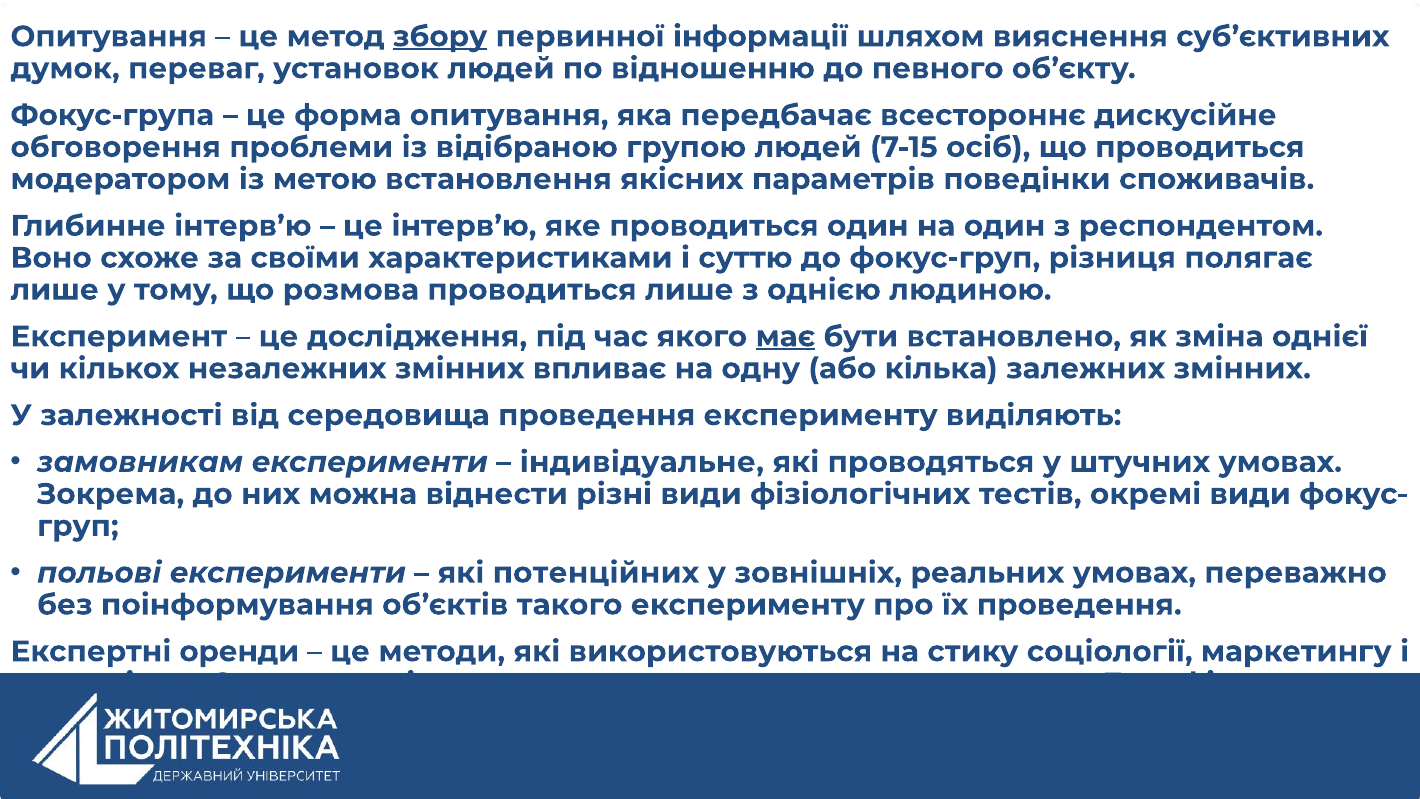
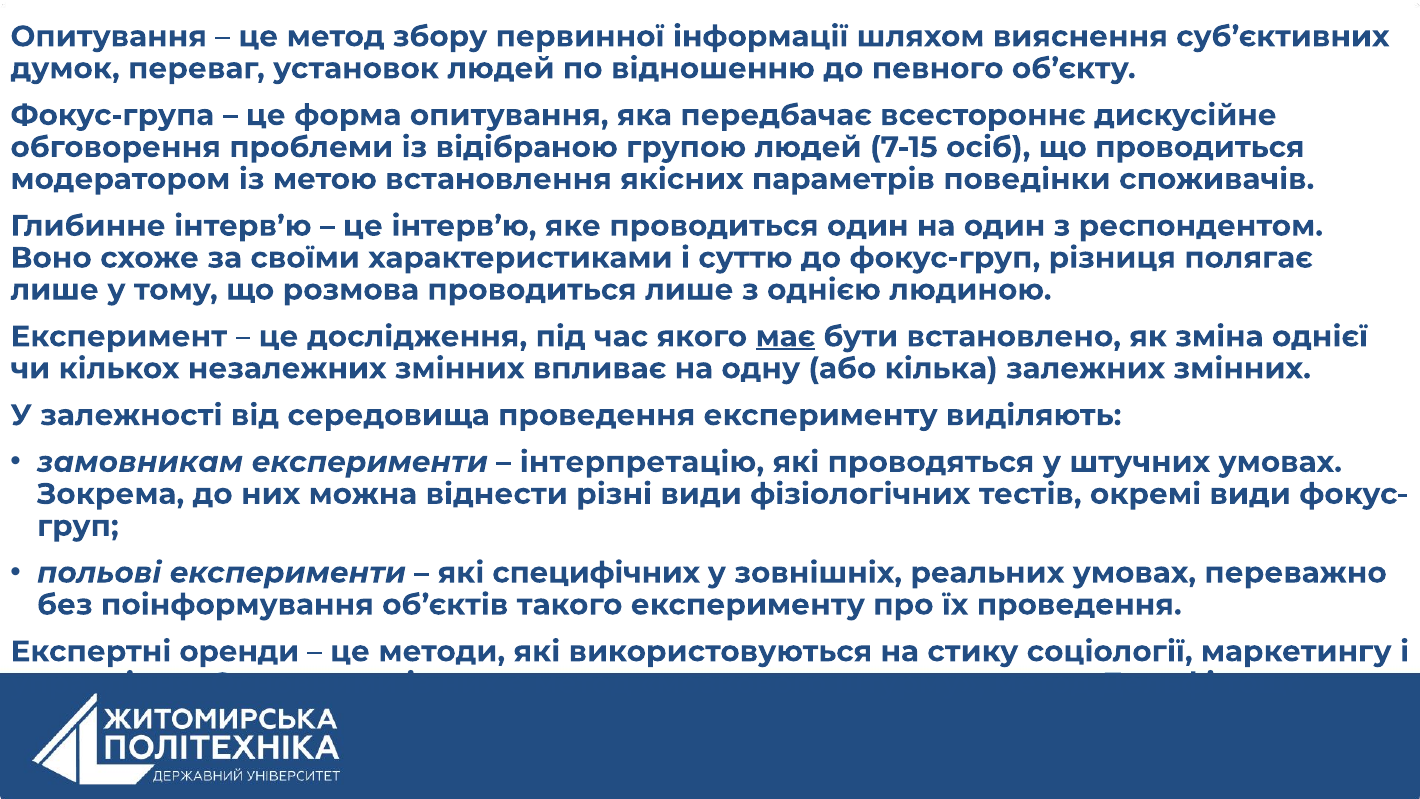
збору underline: present -> none (440, 37)
індивідуальне: індивідуальне -> інтерпретацію (642, 462)
потенційних: потенційних -> специфічних (596, 573)
